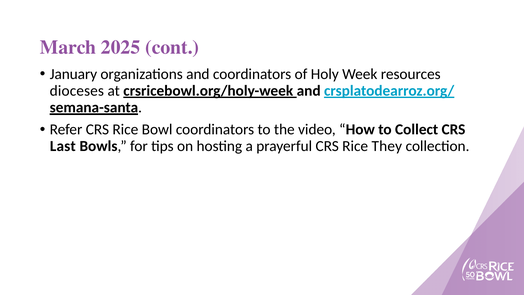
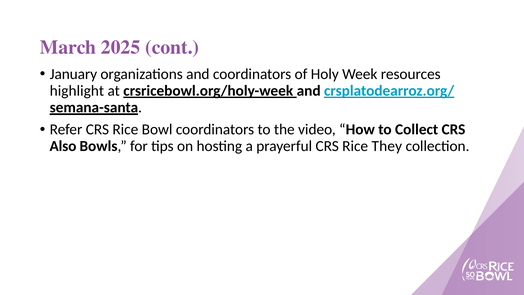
dioceses: dioceses -> highlight (77, 91)
Last: Last -> Also (63, 146)
